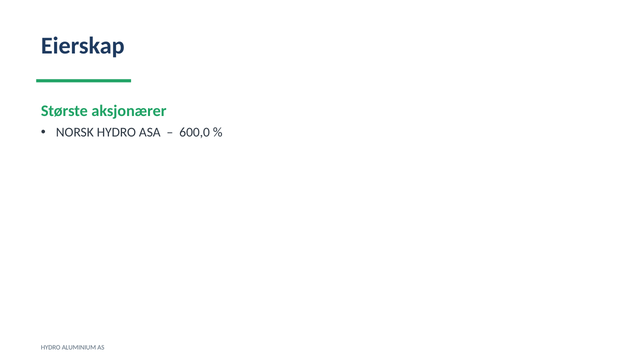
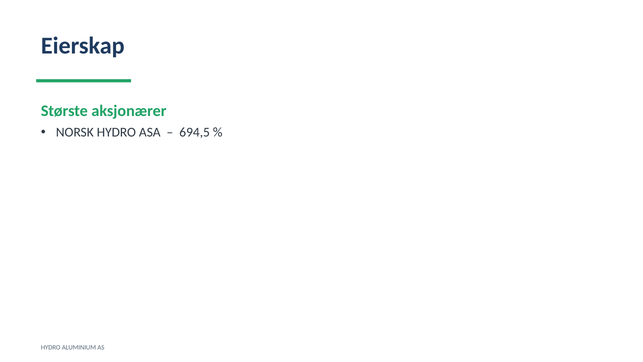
600,0: 600,0 -> 694,5 (195, 132)
